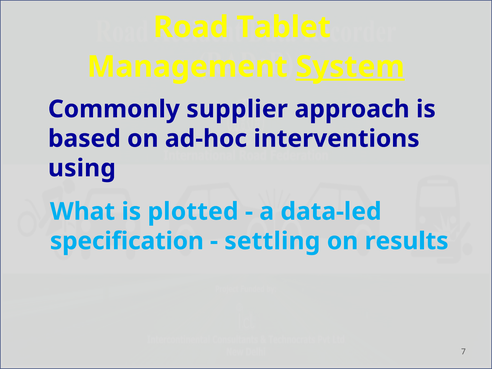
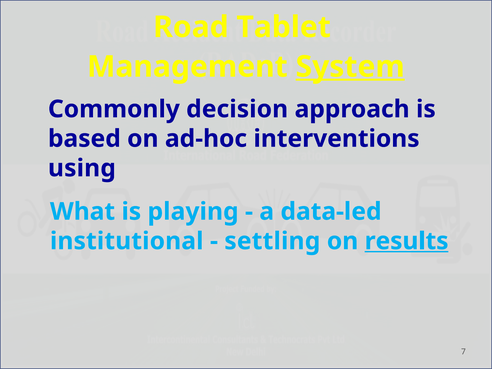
supplier: supplier -> decision (237, 109)
plotted: plotted -> playing (193, 212)
specification: specification -> institutional (127, 241)
results underline: none -> present (407, 241)
